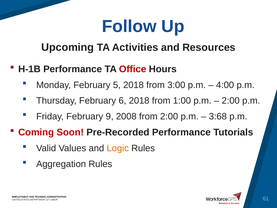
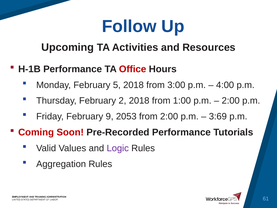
6: 6 -> 2 (122, 101)
2008: 2008 -> 2053 (126, 116)
3:68: 3:68 -> 3:69 (218, 116)
Logic colour: orange -> purple (118, 148)
